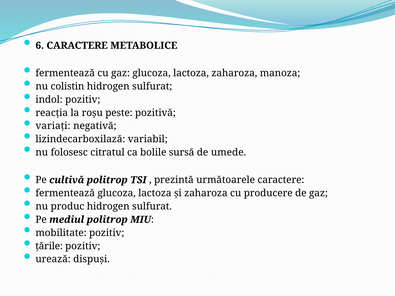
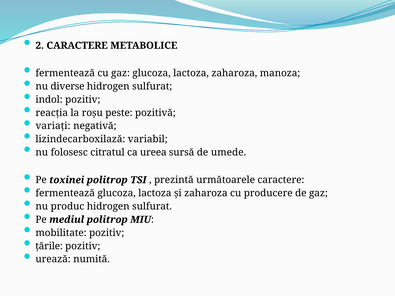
6: 6 -> 2 (40, 46)
colistin: colistin -> diverse (68, 86)
bolile: bolile -> ureea (153, 153)
cultivă: cultivă -> toxinei (67, 180)
dispuşi: dispuşi -> numită (92, 259)
